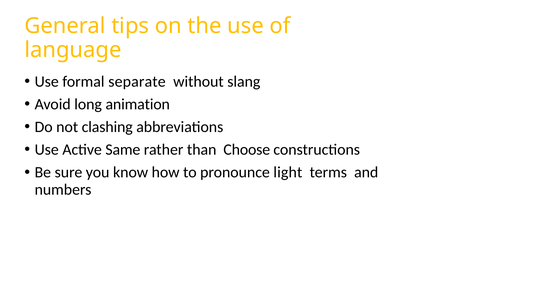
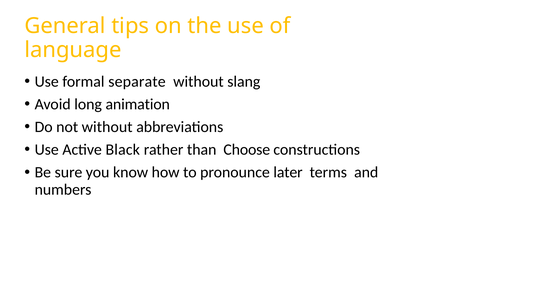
not clashing: clashing -> without (107, 127)
Same: Same -> Black (123, 150)
light: light -> later (288, 173)
